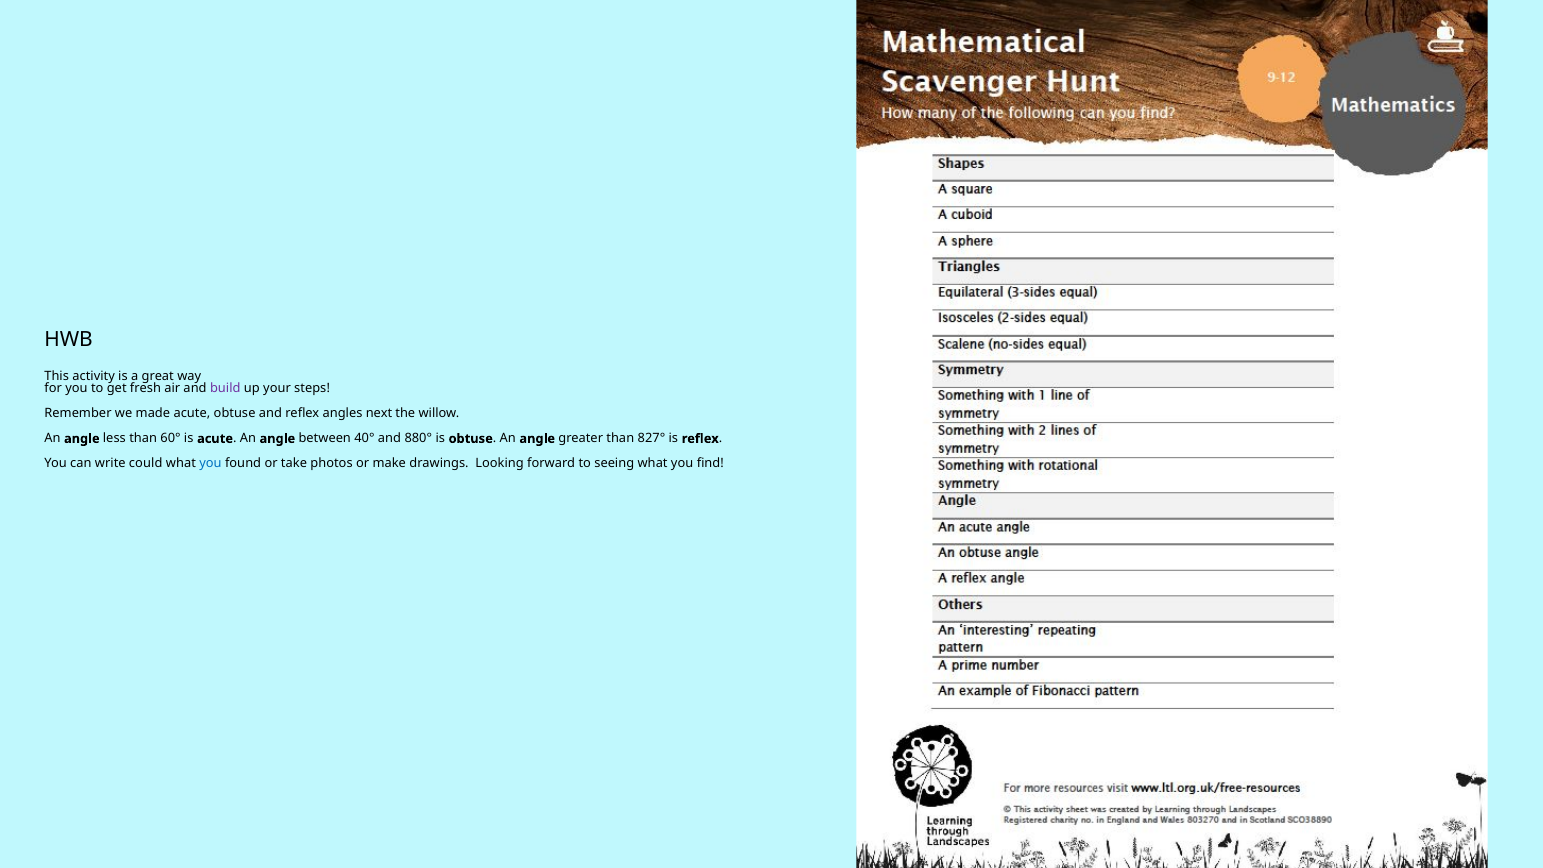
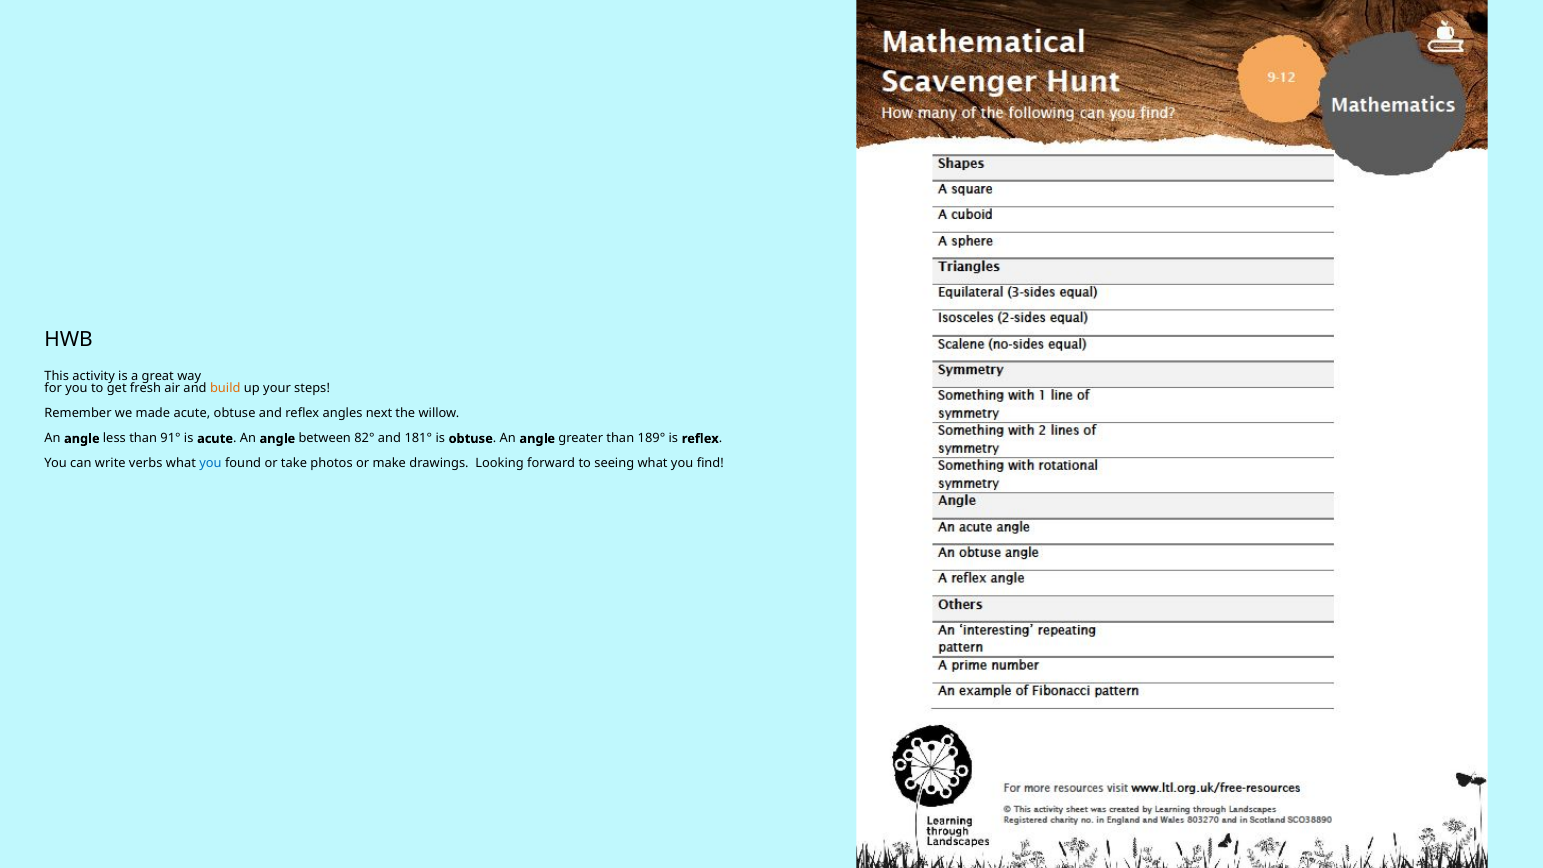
build colour: purple -> orange (225, 389)
60°: 60° -> 91° (171, 439)
40°: 40° -> 82° (364, 439)
880°: 880° -> 181° (418, 439)
827°: 827° -> 189° (651, 439)
could: could -> verbs (146, 464)
